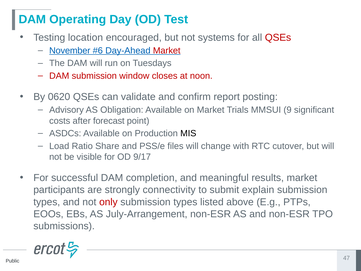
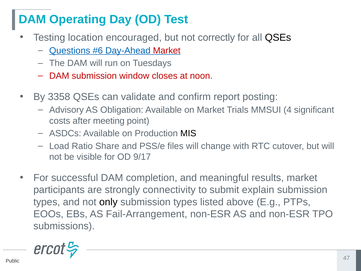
systems: systems -> correctly (216, 37)
QSEs colour: red -> black (278, 37)
November: November -> Questions (70, 51)
0620: 0620 -> 3358 (59, 97)
9: 9 -> 4 (288, 110)
forecast: forecast -> meeting (109, 121)
only colour: red -> black (108, 202)
July-Arrangement: July-Arrangement -> Fail-Arrangement (147, 214)
